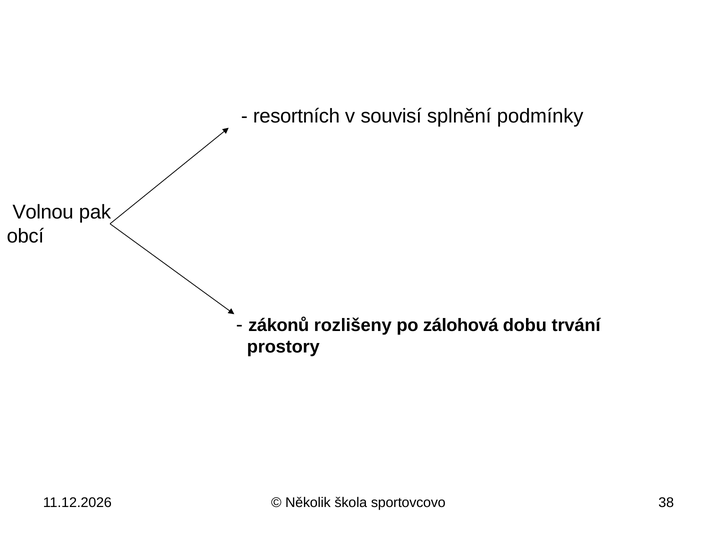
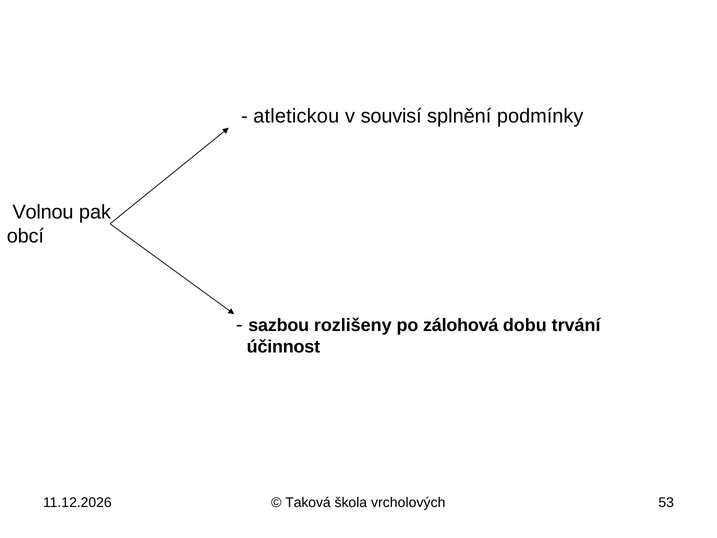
resortních: resortních -> atletickou (296, 116)
zákonů: zákonů -> sazbou (279, 325)
prostory: prostory -> účinnost (283, 347)
Několik: Několik -> Taková (308, 503)
sportovcovo: sportovcovo -> vrcholových (408, 503)
38: 38 -> 53 (666, 503)
